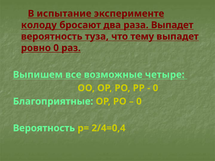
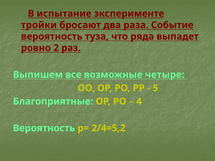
колоду: колоду -> тройки (39, 25)
раза Выпадет: Выпадет -> Событие (172, 25)
тему: тему -> ряда (142, 37)
ровно 0: 0 -> 2 (56, 48)
0: 0 -> 5 (155, 88)
0: 0 -> 4 (139, 102)
2/4=0,4: 2/4=0,4 -> 2/4=5,2 (109, 128)
